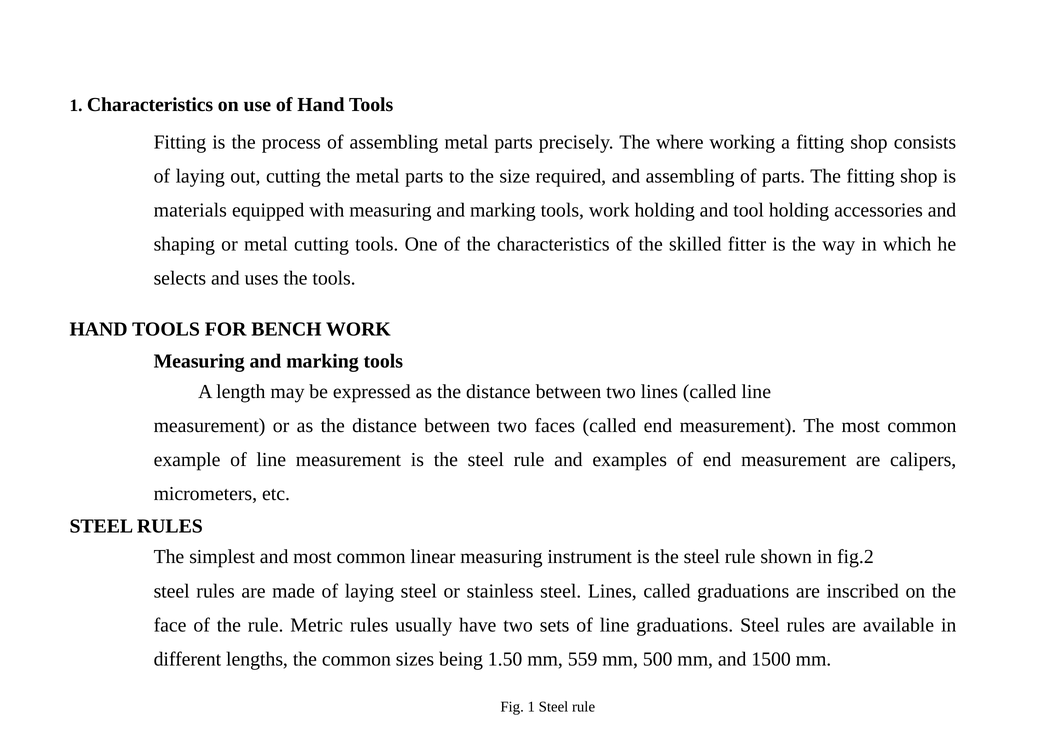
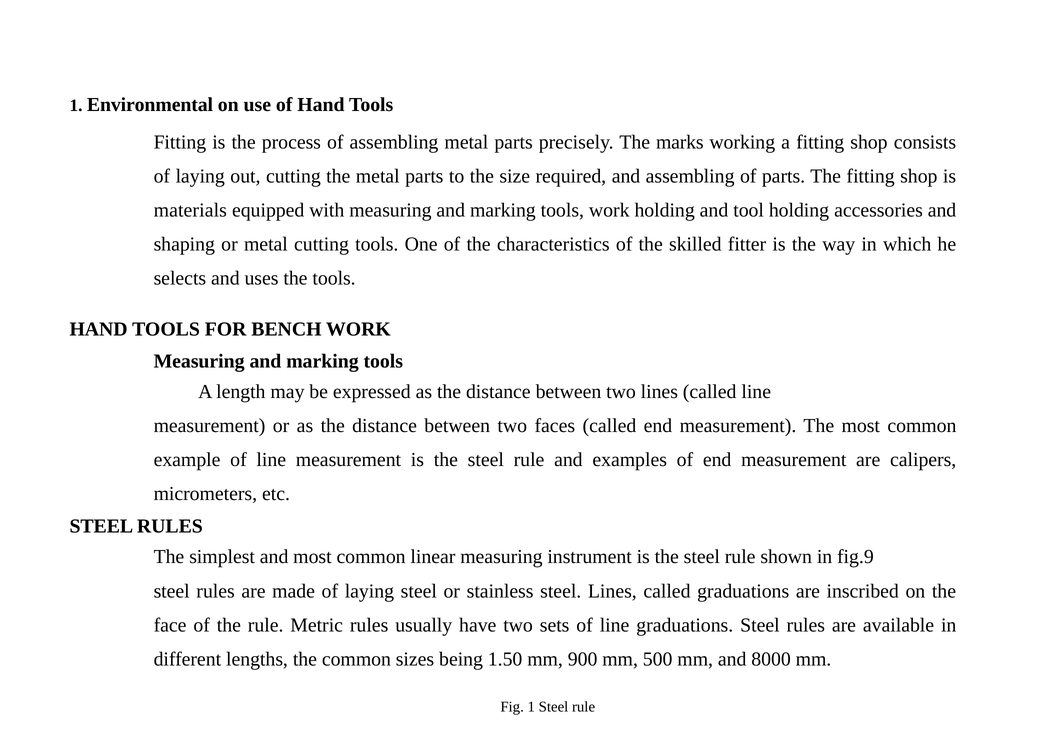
1 Characteristics: Characteristics -> Environmental (150, 105)
where: where -> marks (680, 142)
fig.2: fig.2 -> fig.9 (855, 557)
559: 559 -> 900 (583, 659)
1500: 1500 -> 8000 (771, 659)
